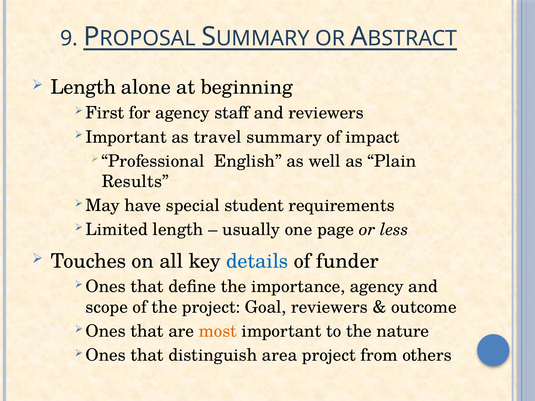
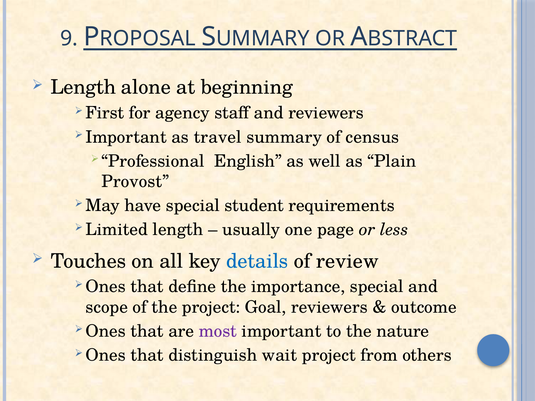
impact: impact -> census (372, 137)
Results: Results -> Provost (135, 182)
funder: funder -> review (347, 261)
importance agency: agency -> special (377, 287)
most colour: orange -> purple (218, 331)
area: area -> wait (280, 355)
